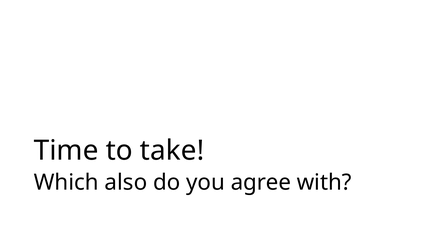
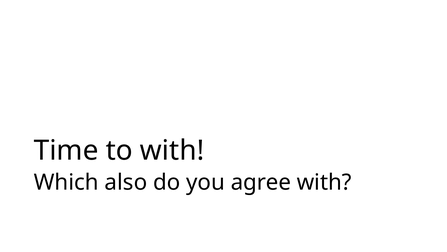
to take: take -> with (172, 150)
